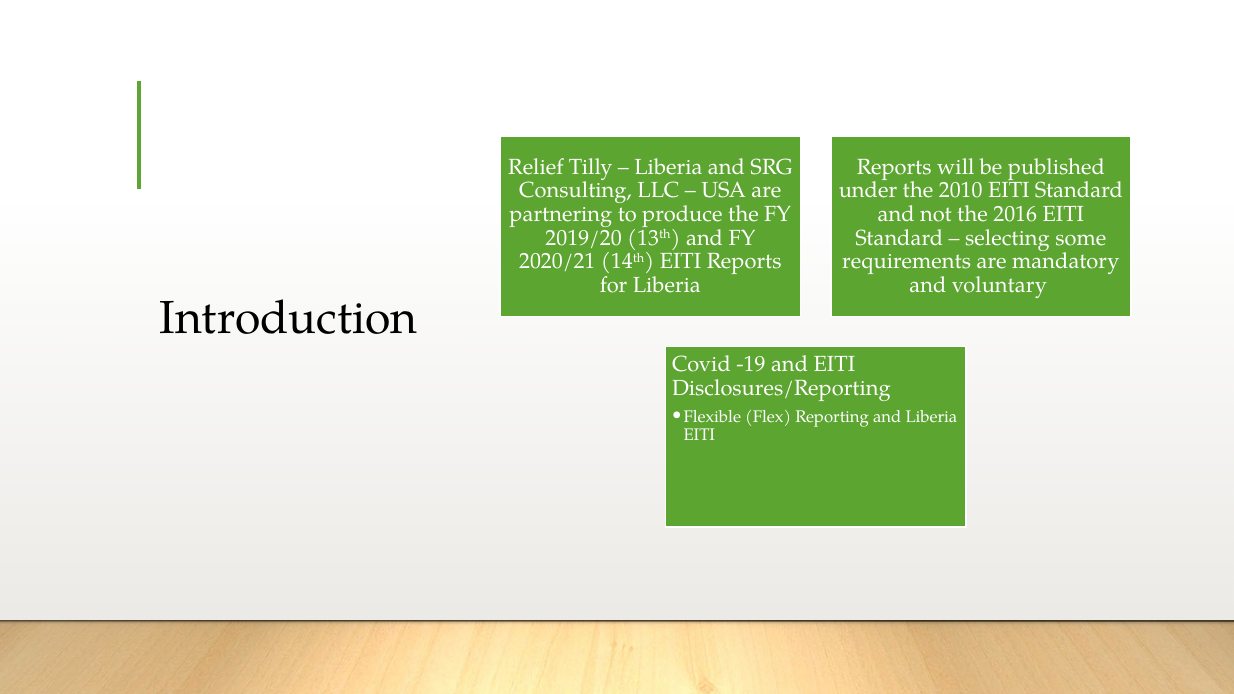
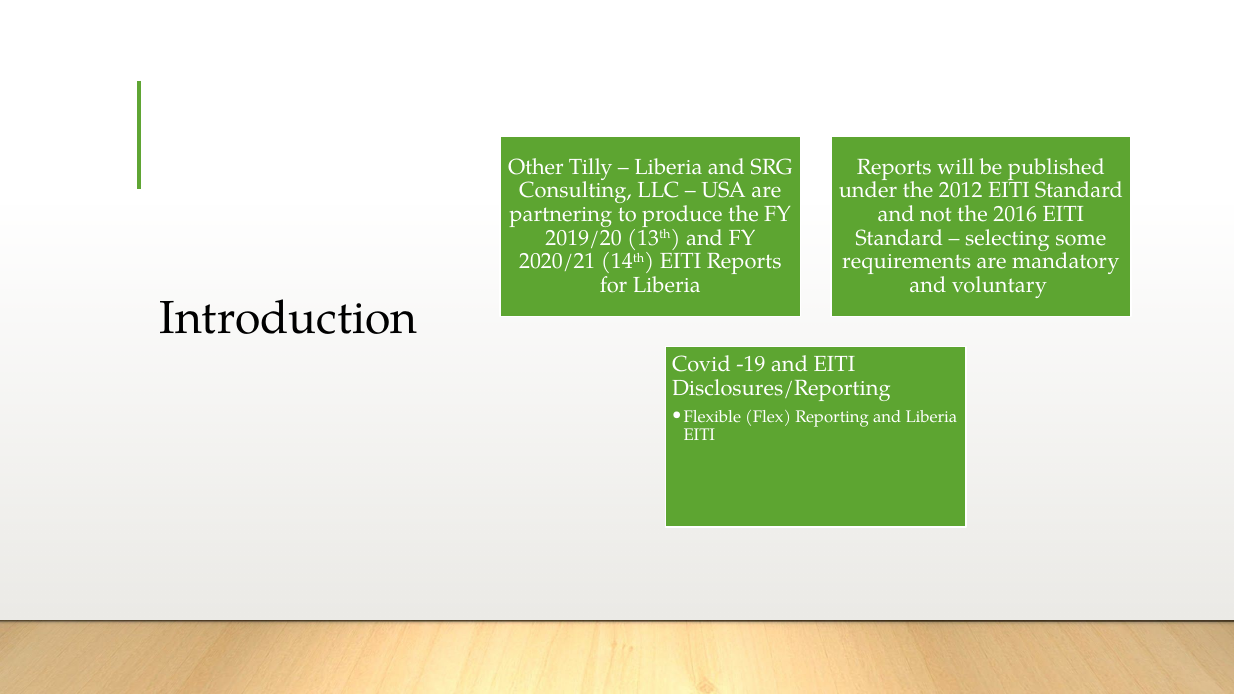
Relief: Relief -> Other (536, 167)
2010: 2010 -> 2012 (961, 191)
